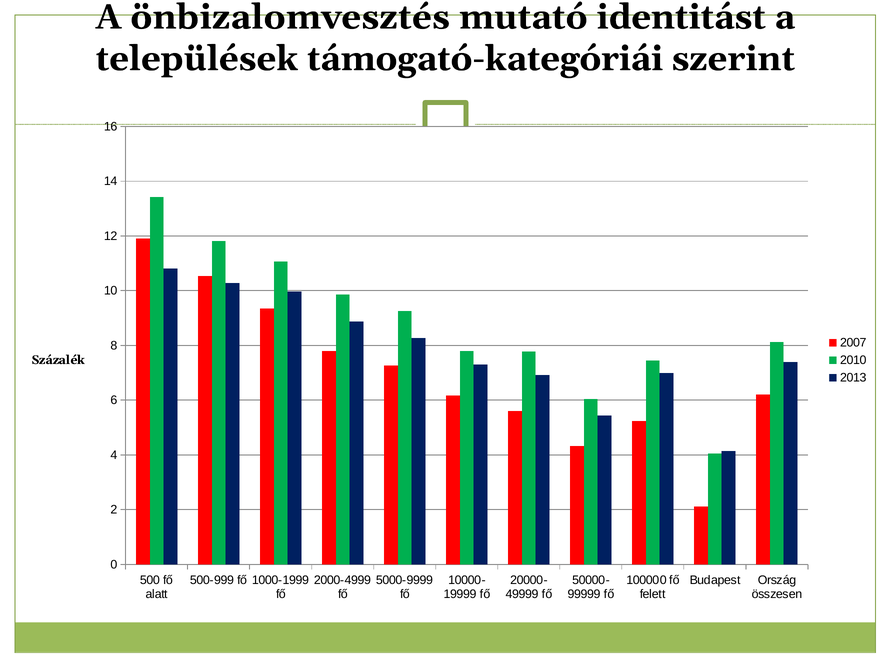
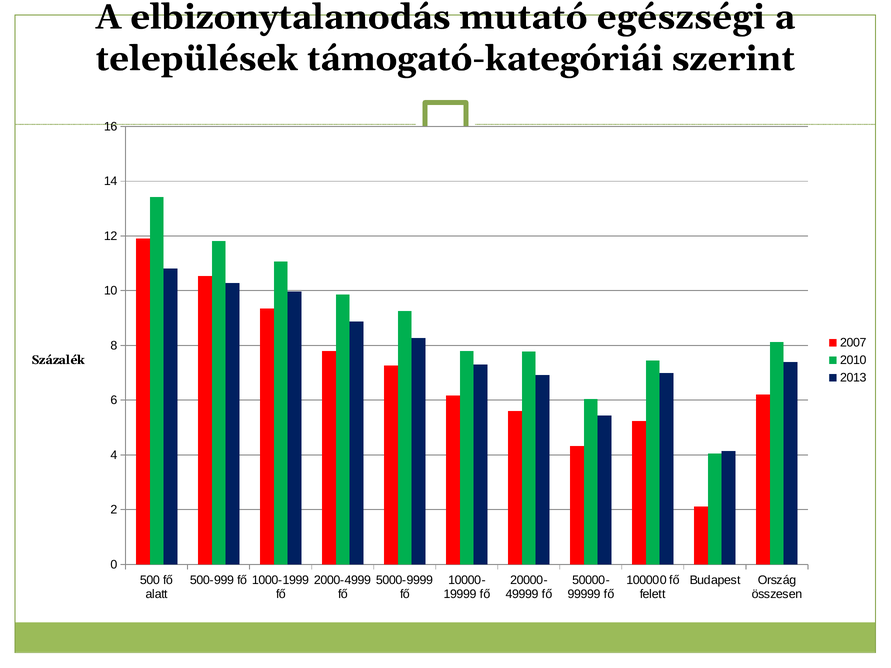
önbizalomvesztés: önbizalomvesztés -> elbizonytalanodás (290, 17)
identitást: identitást -> egészségi (681, 17)
